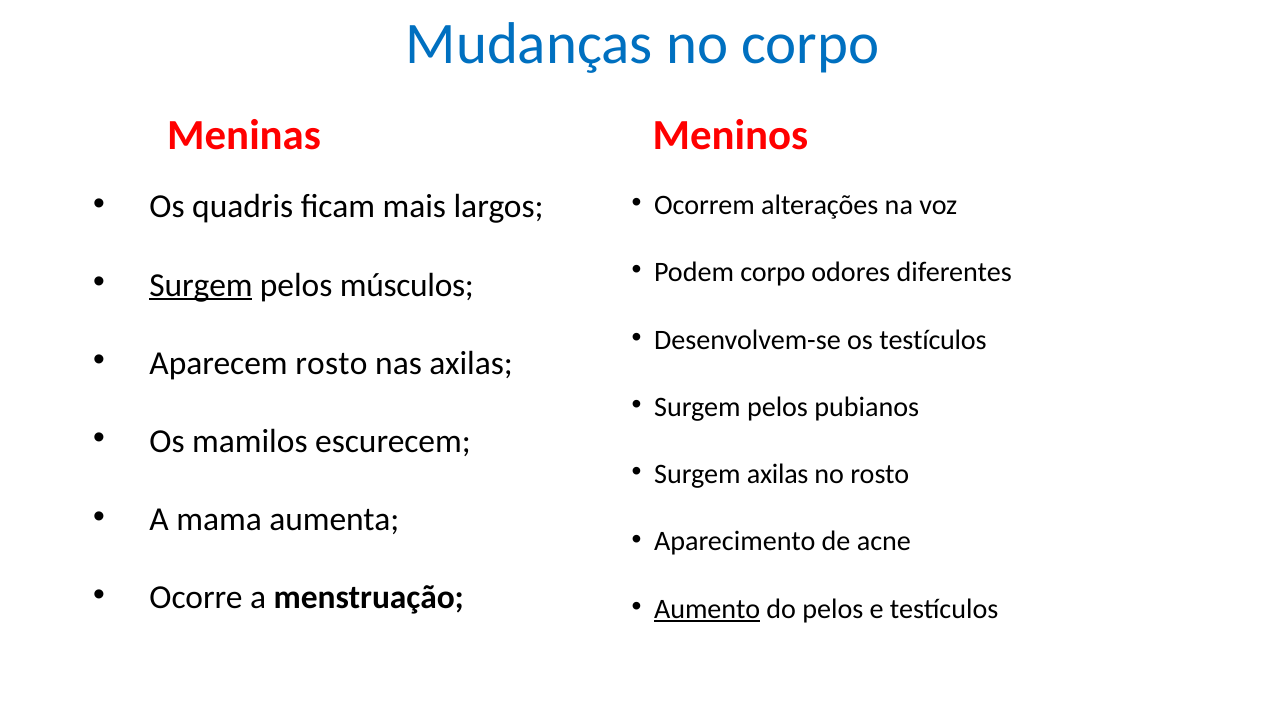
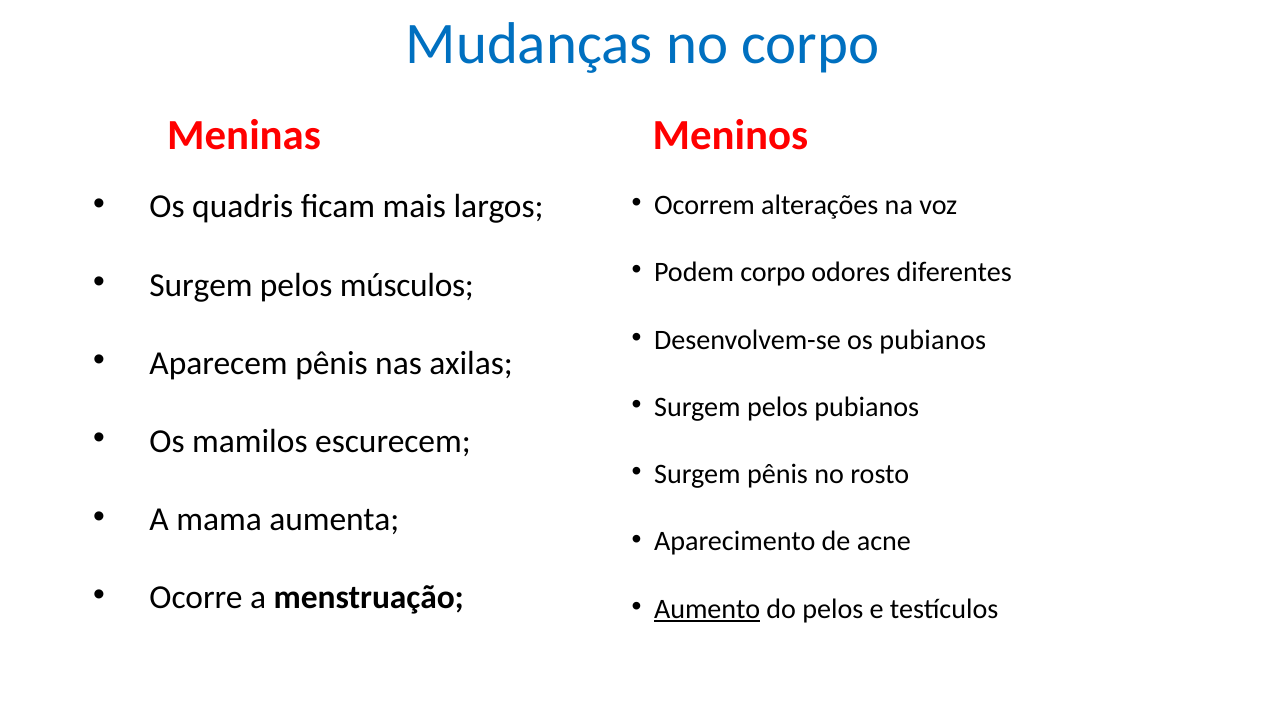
Surgem underline: present -> none (201, 285)
os testículos: testículos -> pubianos (933, 340)
Aparecem rosto: rosto -> pênis (332, 363)
Surgem axilas: axilas -> pênis (778, 475)
